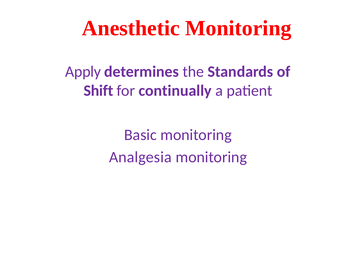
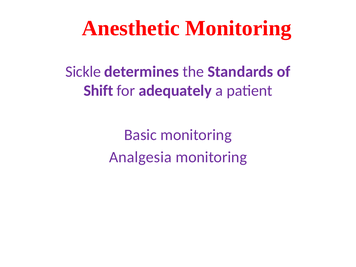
Apply: Apply -> Sickle (83, 72)
continually: continually -> adequately (175, 91)
